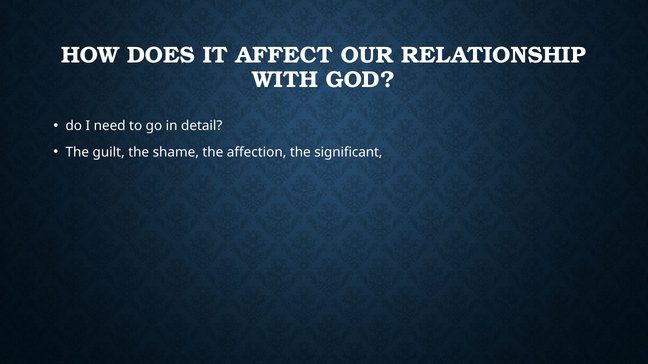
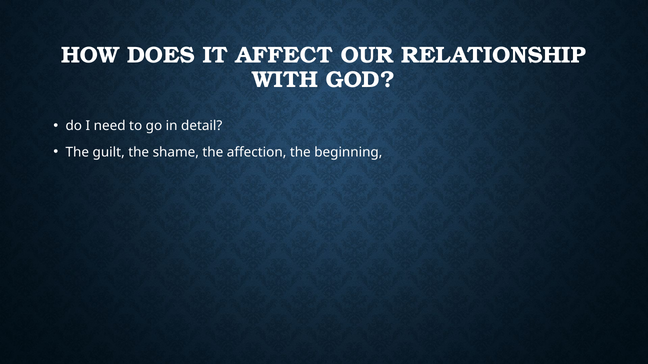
significant: significant -> beginning (348, 152)
